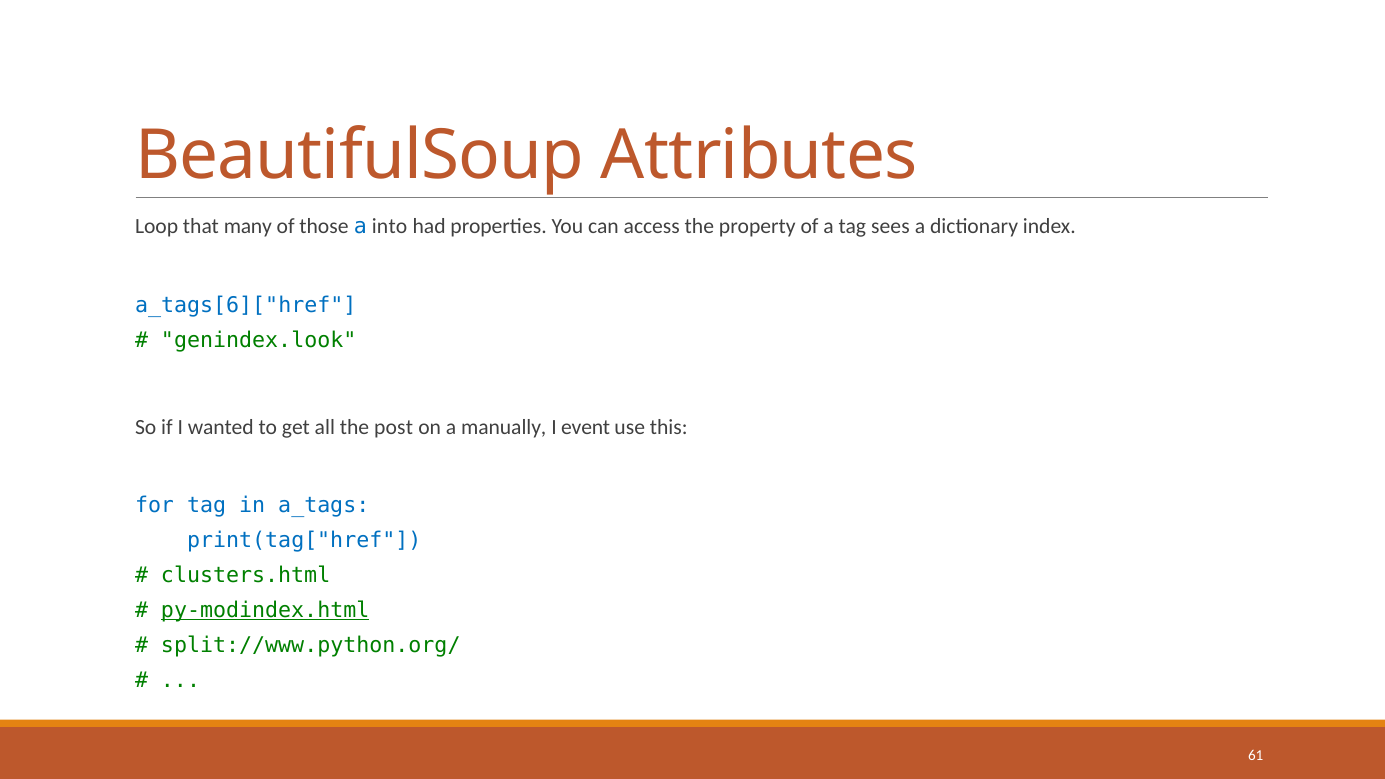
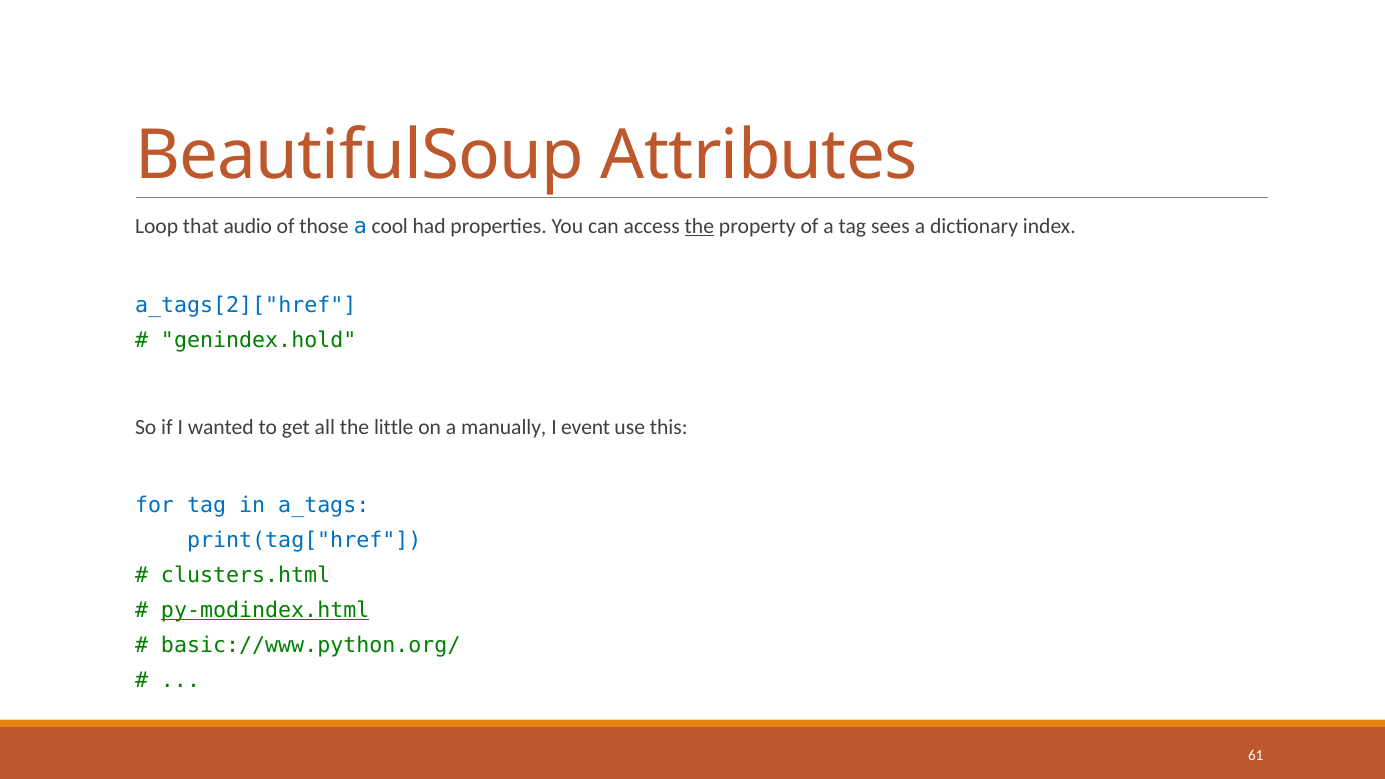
many: many -> audio (248, 226)
into: into -> cool (390, 226)
the underline: none -> present (699, 226)
a_tags[6]["href: a_tags[6]["href -> a_tags[2]["href (246, 305)
genindex.look: genindex.look -> genindex.hold (259, 340)
post: post -> little (394, 427)
split://www.python.org/: split://www.python.org/ -> basic://www.python.org/ (311, 645)
